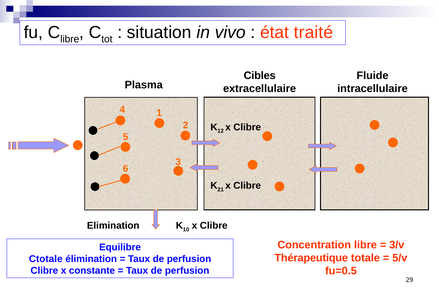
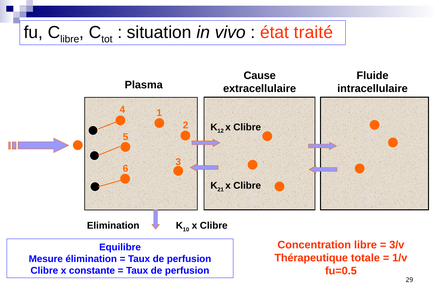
Cibles: Cibles -> Cause (260, 76)
5/v: 5/v -> 1/v (400, 258)
Ctotale: Ctotale -> Mesure (46, 259)
